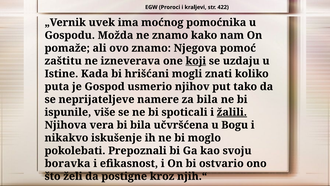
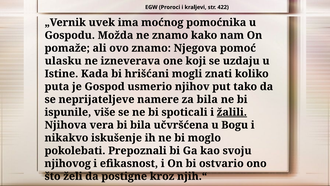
zaštitu: zaštitu -> ulasku (63, 61)
koji underline: present -> none (196, 61)
boravka: boravka -> njihovog (68, 163)
